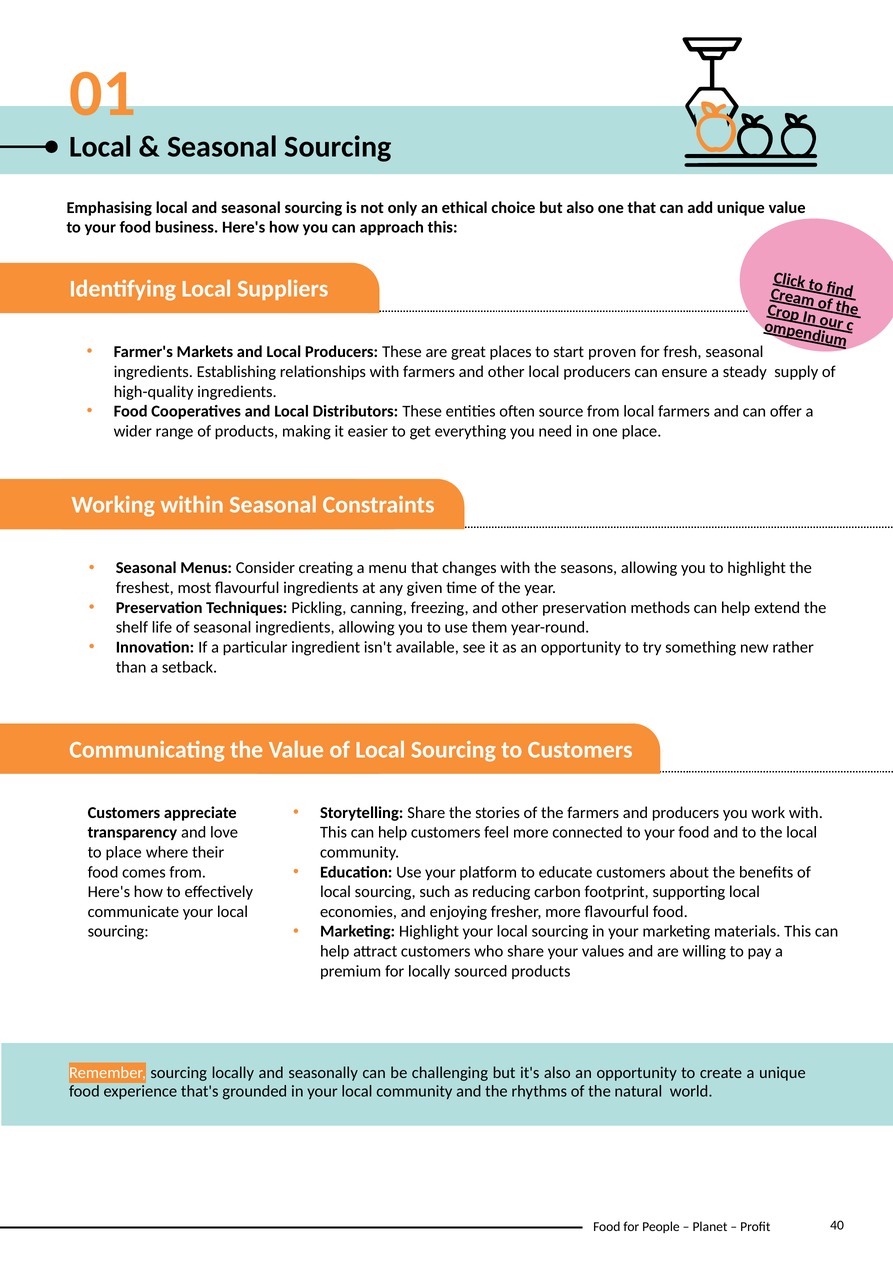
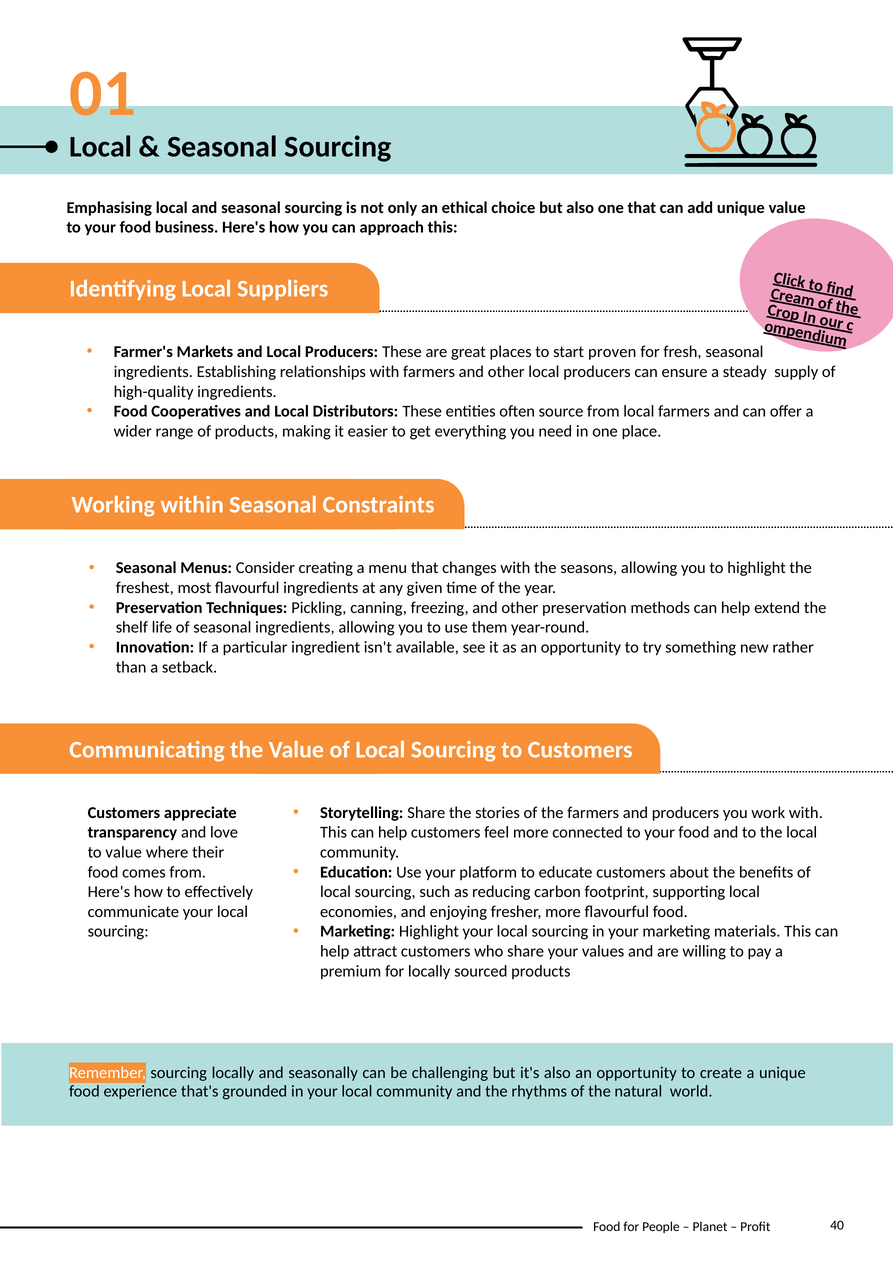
to place: place -> value (124, 852)
